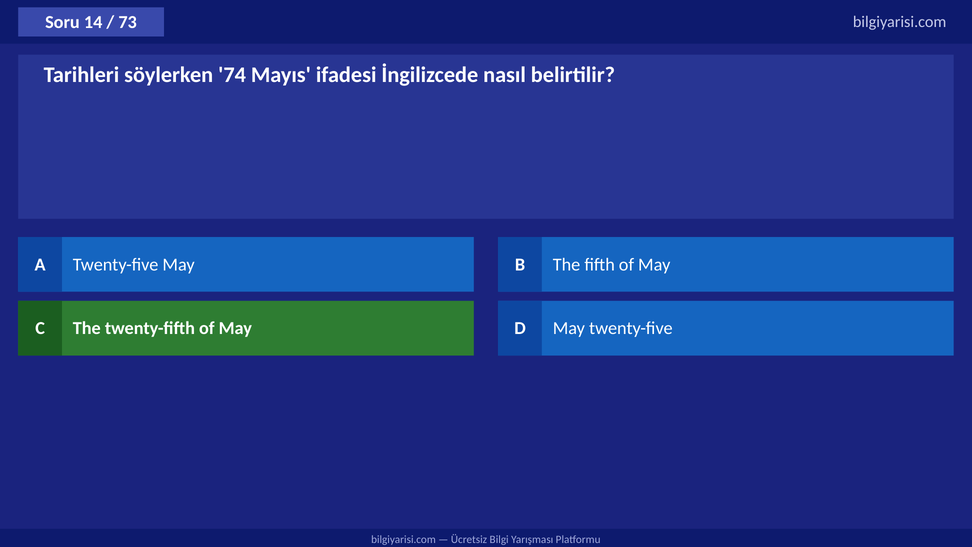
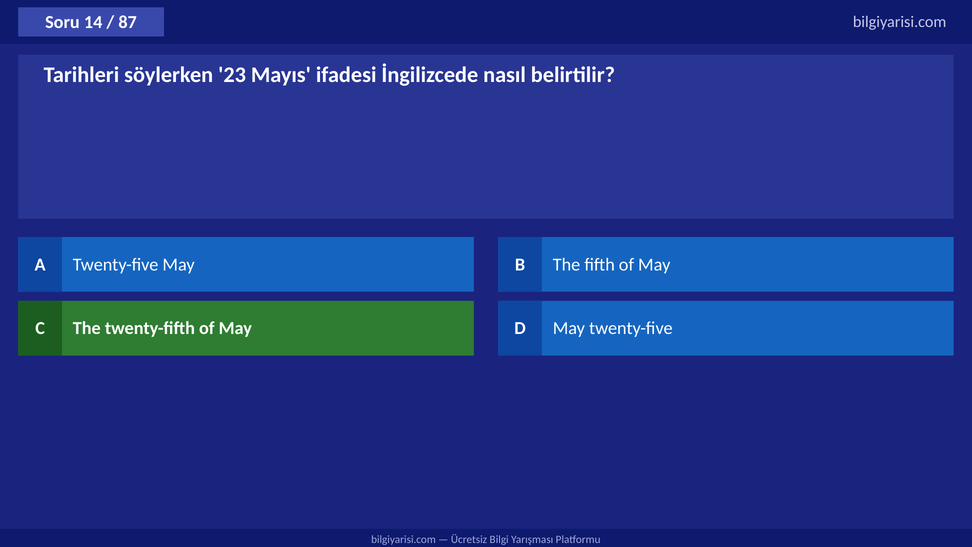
73: 73 -> 87 (128, 22)
74: 74 -> 23 (232, 75)
